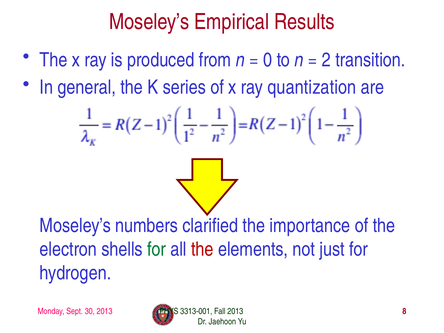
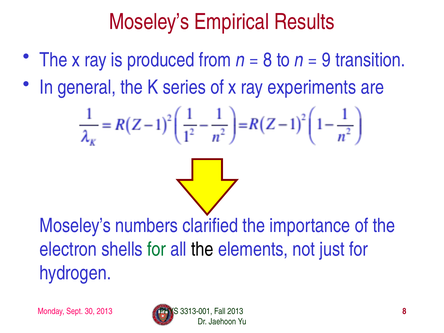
0: 0 -> 8 (268, 60)
2: 2 -> 9 (326, 60)
quantization: quantization -> experiments (312, 87)
the colour: red -> black (202, 249)
